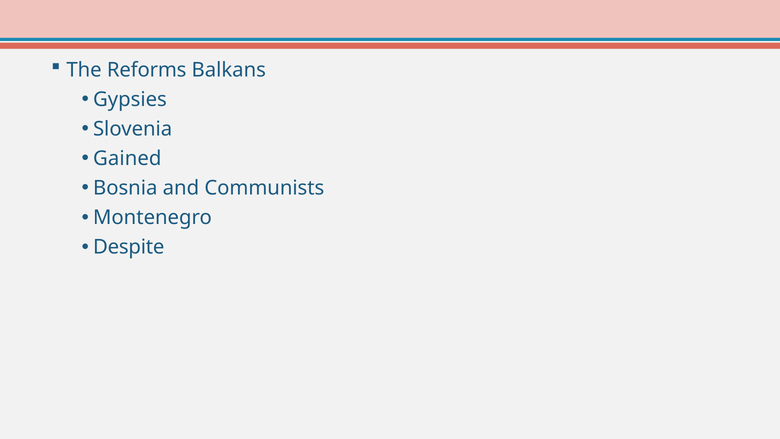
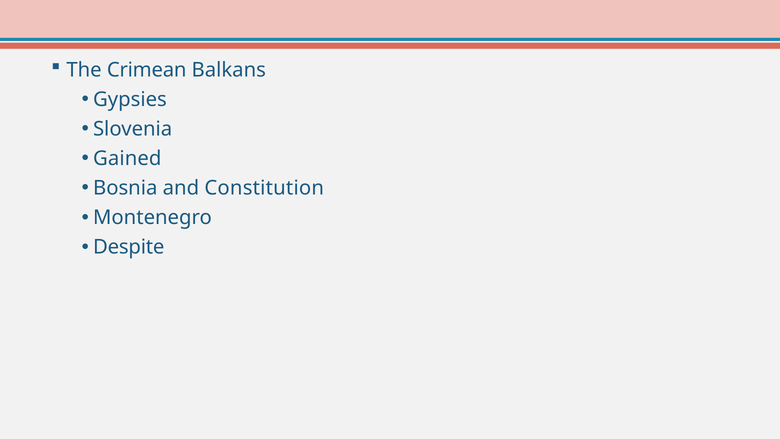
Reforms: Reforms -> Crimean (147, 70)
Communists: Communists -> Constitution (264, 188)
